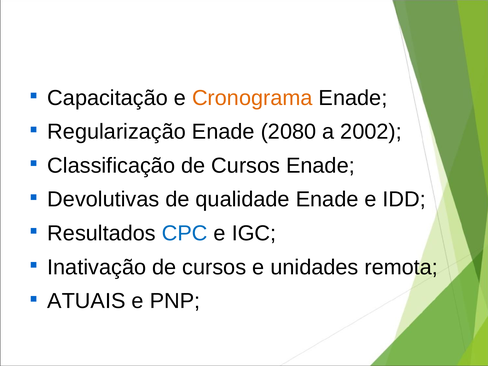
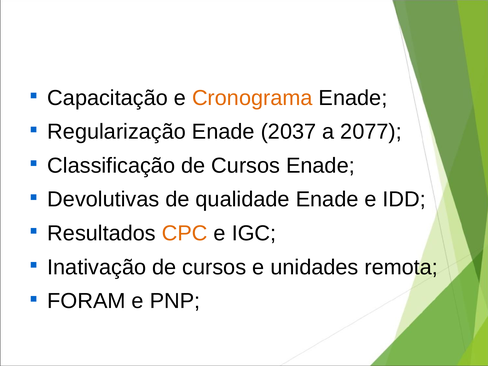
2080: 2080 -> 2037 (288, 132)
2002: 2002 -> 2077 (371, 132)
CPC colour: blue -> orange (185, 233)
ATUAIS: ATUAIS -> FORAM (86, 301)
